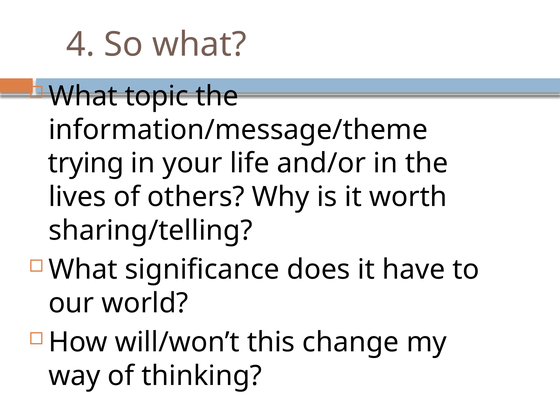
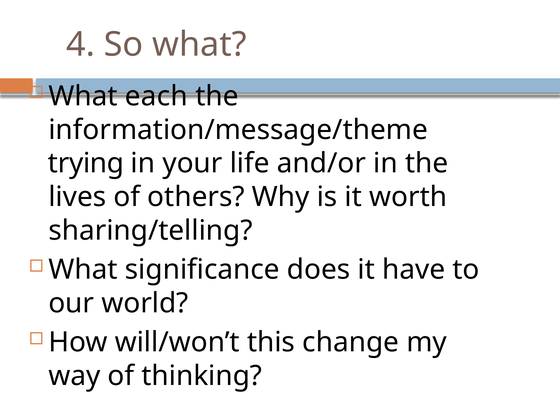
topic: topic -> each (156, 96)
